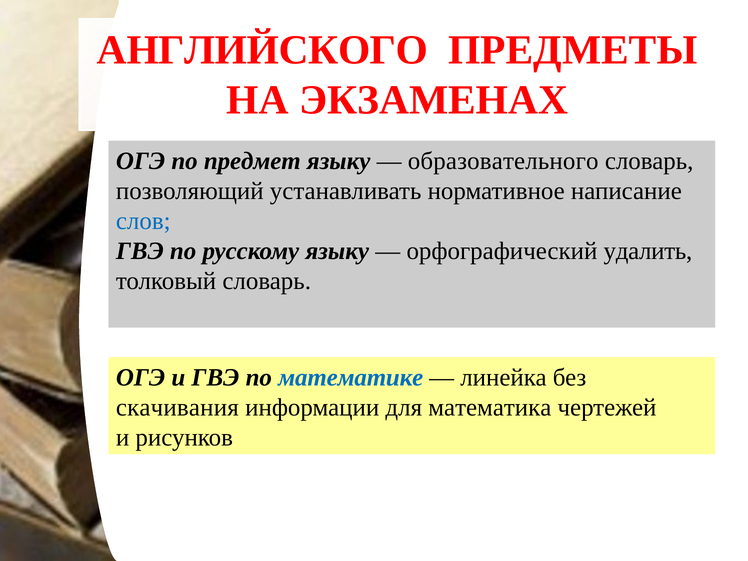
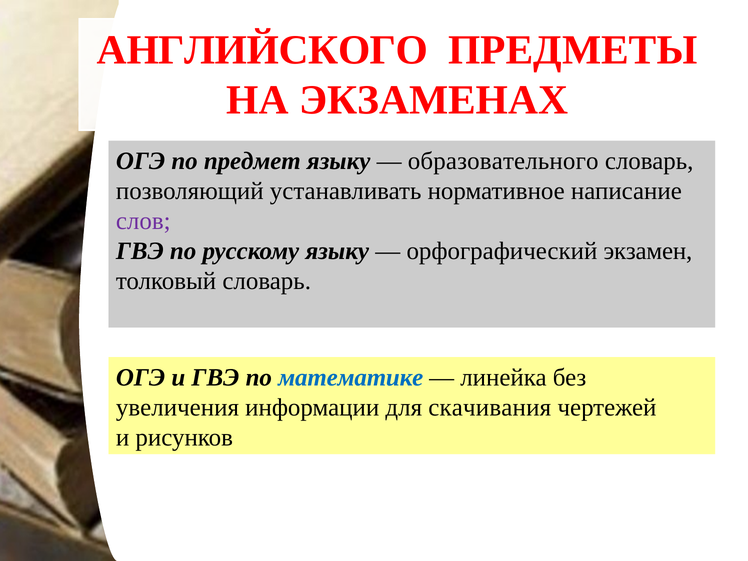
слов colour: blue -> purple (143, 221)
удалить: удалить -> экзамен (648, 251)
скачивания: скачивания -> увеличения (177, 407)
математика: математика -> скачивания (490, 407)
